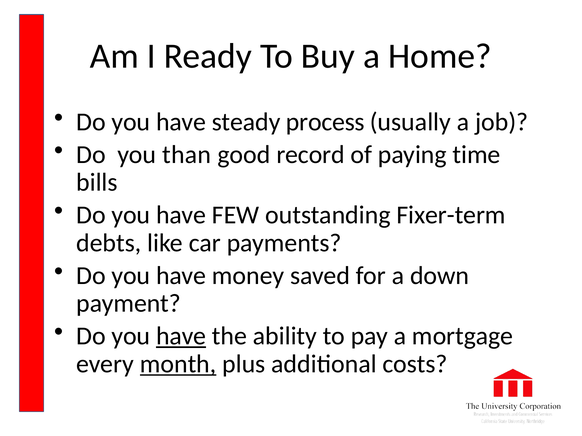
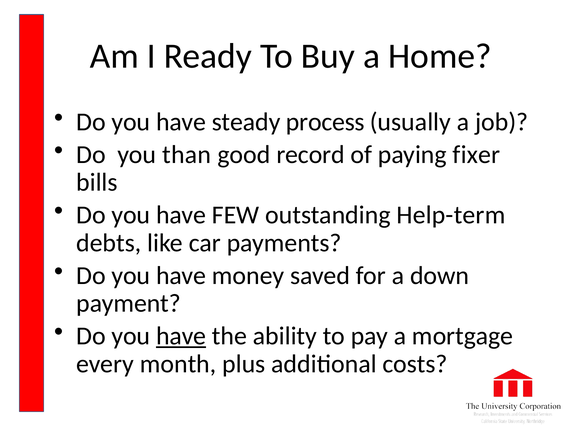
time: time -> fixer (476, 155)
Fixer-term: Fixer-term -> Help-term (451, 215)
month underline: present -> none (178, 364)
